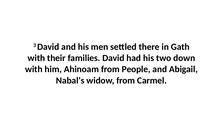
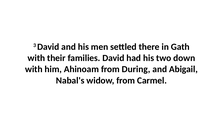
People: People -> During (136, 69)
